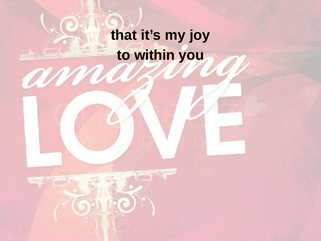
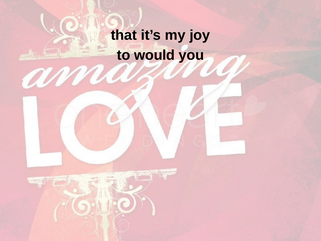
within: within -> would (155, 55)
